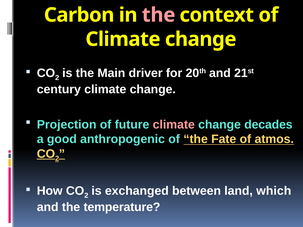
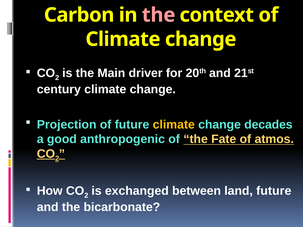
climate colour: pink -> yellow (174, 125)
land which: which -> future (274, 191)
temperature: temperature -> bicarbonate (122, 207)
